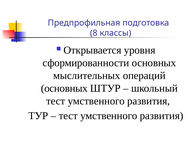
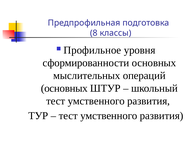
Открывается: Открывается -> Профильное (92, 50)
